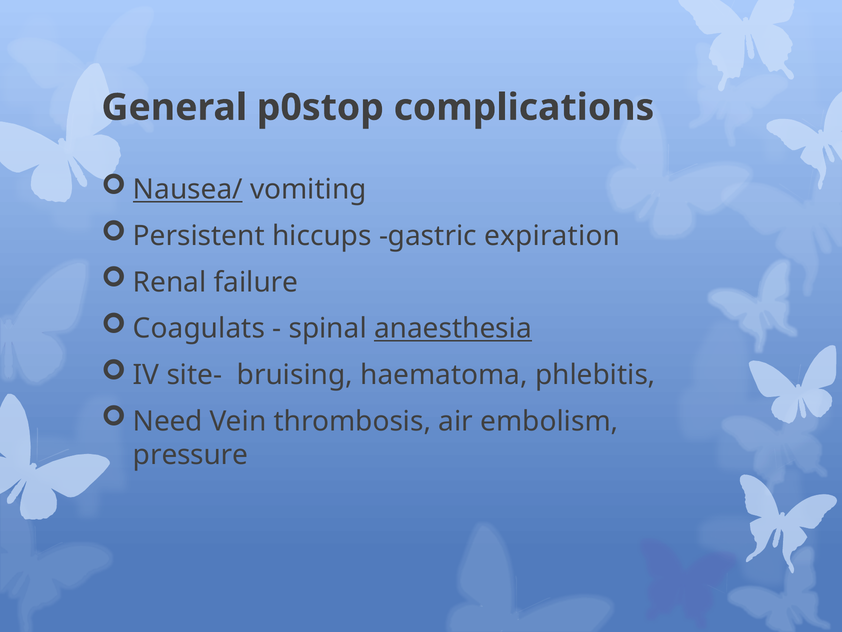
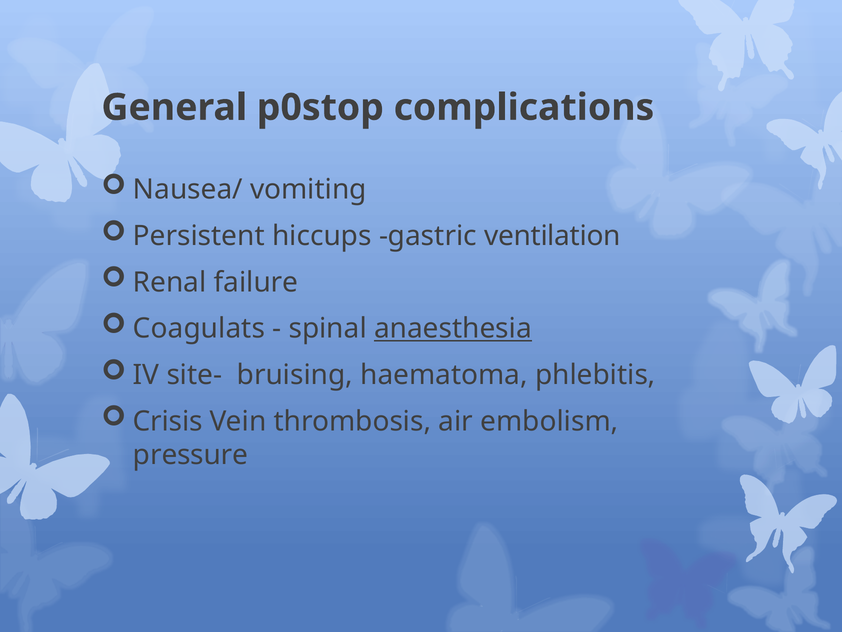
Nausea/ underline: present -> none (188, 189)
expiration: expiration -> ventilation (552, 236)
Need: Need -> Crisis (168, 421)
